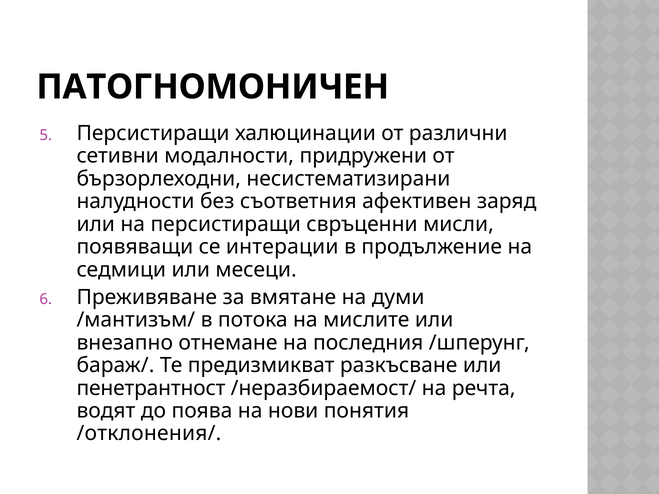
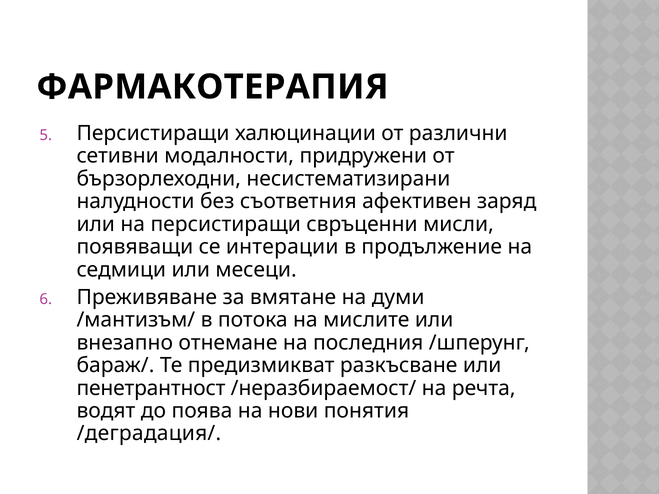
ПАТОГНОМОНИЧЕН: ПАТОГНОМОНИЧЕН -> ФАРМАКОТЕРАПИЯ (212, 87)
/отклонения/: /отклонения/ -> /деградация/ (149, 434)
